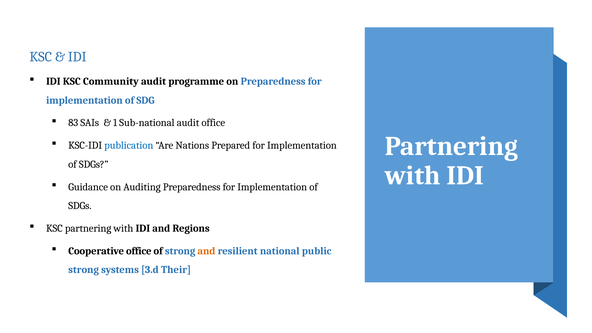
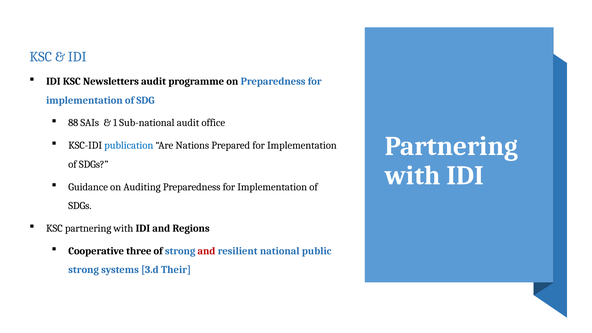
Community: Community -> Newsletters (111, 81)
83: 83 -> 88 (73, 123)
Cooperative office: office -> three (139, 251)
and colour: orange -> red (206, 251)
